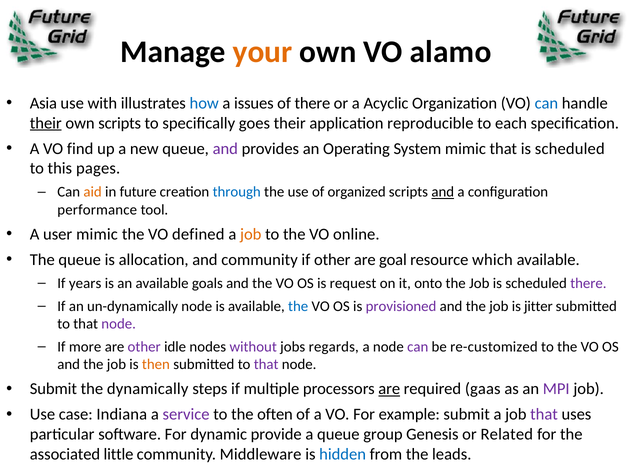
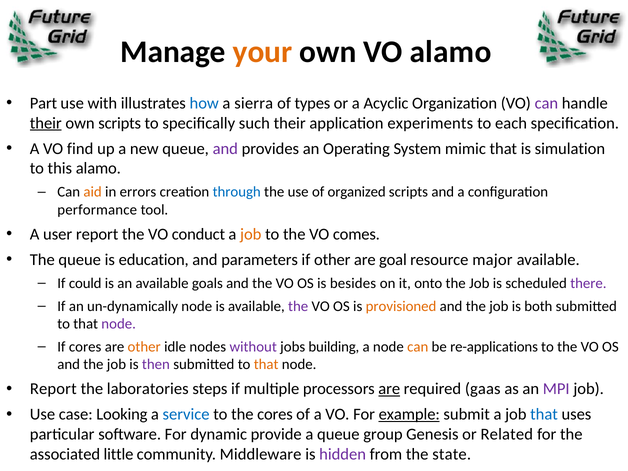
Asia: Asia -> Part (43, 103)
issues: issues -> sierra (254, 103)
of there: there -> types (312, 103)
can colour: blue -> purple (546, 103)
goes: goes -> such (254, 123)
reproducible: reproducible -> experiments (430, 123)
that is scheduled: scheduled -> simulation (570, 149)
this pages: pages -> alamo (98, 168)
future: future -> errors (138, 192)
and underline: present -> none (443, 192)
user mimic: mimic -> report (97, 234)
defined: defined -> conduct (198, 234)
online: online -> comes (356, 234)
allocation: allocation -> education (154, 260)
and community: community -> parameters (260, 260)
which: which -> major (492, 260)
years: years -> could (85, 283)
request: request -> besides (353, 283)
the colour: blue -> purple (298, 306)
provisioned colour: purple -> orange (401, 306)
jitter: jitter -> both (538, 306)
If more: more -> cores (85, 347)
other colour: purple -> orange (144, 347)
regards: regards -> building (334, 347)
can colour: purple -> orange (418, 347)
re-customized: re-customized -> re-applications (494, 347)
then colour: orange -> purple (156, 364)
that colour: purple -> orange (266, 364)
Submit: Submit -> Report (53, 389)
dynamically: dynamically -> laboratories (148, 389)
Indiana: Indiana -> Looking (122, 414)
service colour: purple -> blue (186, 414)
the often: often -> cores (275, 414)
example underline: none -> present (409, 414)
that colour: purple -> blue (544, 414)
hidden colour: blue -> purple (343, 454)
leads: leads -> state (452, 454)
